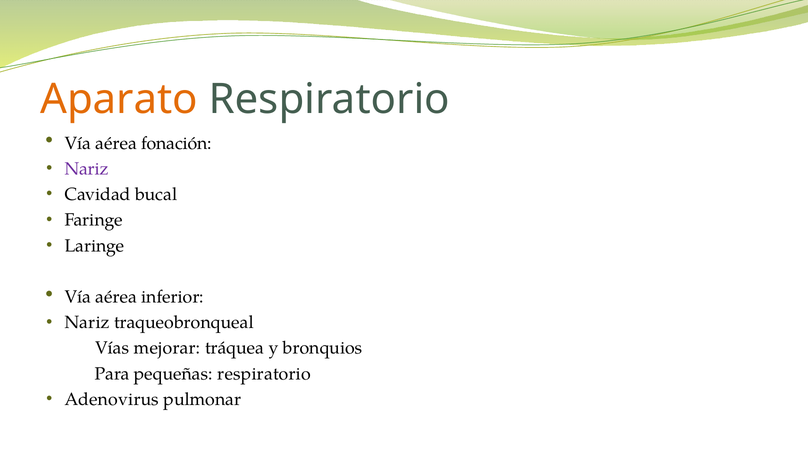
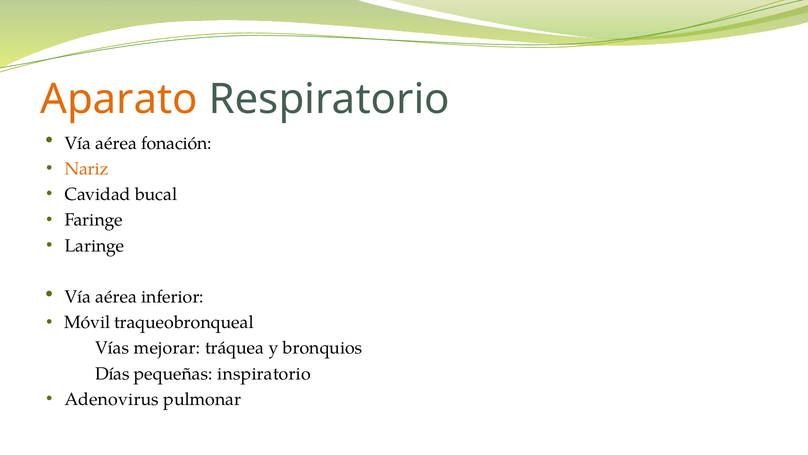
Nariz colour: purple -> orange (87, 169)
Nariz: Nariz -> Móvil (87, 322)
Para: Para -> Días (112, 373)
pequeñas respiratorio: respiratorio -> inspiratorio (264, 373)
